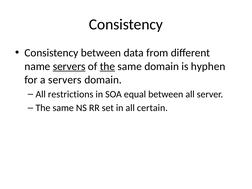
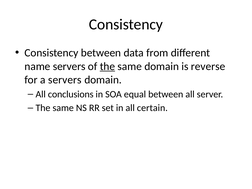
servers underline: present -> none (69, 66)
hyphen: hyphen -> reverse (208, 66)
restrictions: restrictions -> conclusions (71, 94)
